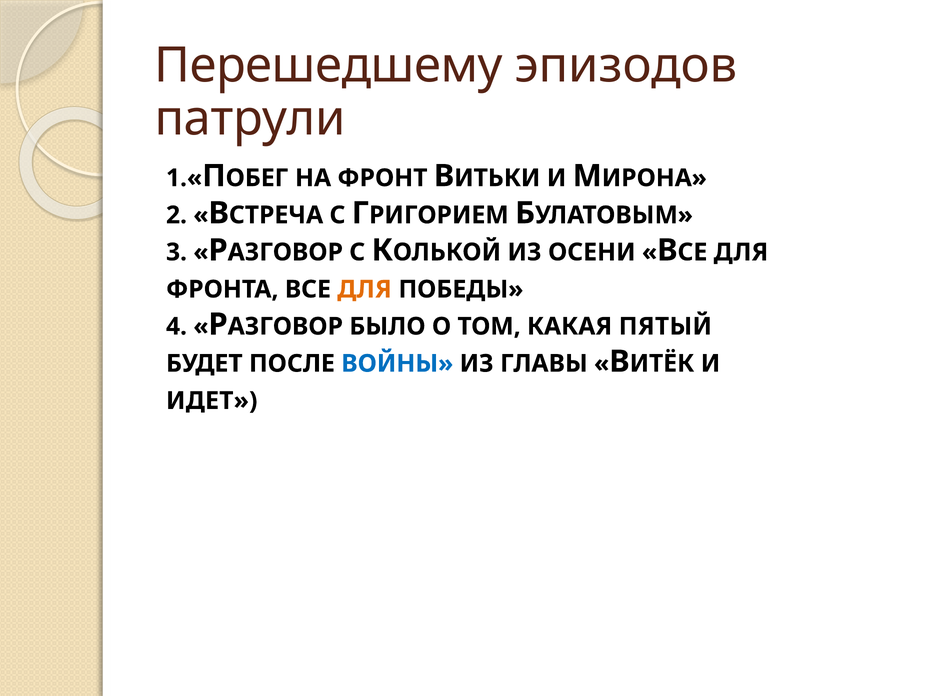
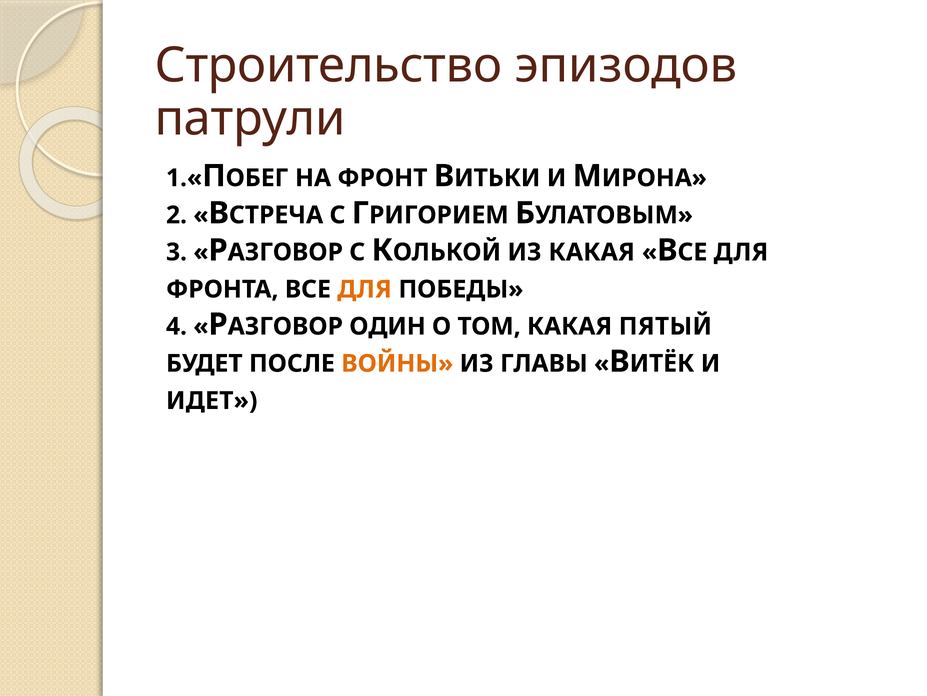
Перешедшему: Перешедшему -> Строительство (328, 66)
ИЗ ОСЕНИ: ОСЕНИ -> КАКАЯ (592, 252)
БЫЛО: БЫЛО -> ОДИН (388, 326)
ВОЙНЫ colour: blue -> orange (397, 363)
